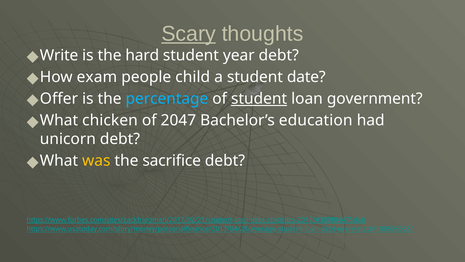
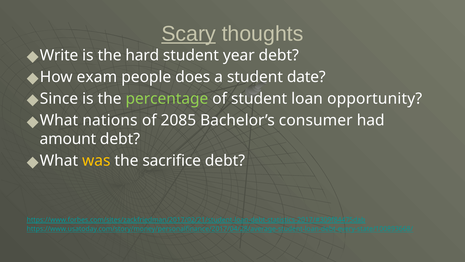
child: child -> does (193, 77)
Offer: Offer -> Since (59, 99)
percentage colour: light blue -> light green (167, 99)
student underline: present -> none (259, 99)
government: government -> opportunity (375, 99)
chicken: chicken -> nations (110, 120)
2047: 2047 -> 2085 (178, 120)
education: education -> consumer (316, 120)
unicorn: unicorn -> amount (68, 139)
